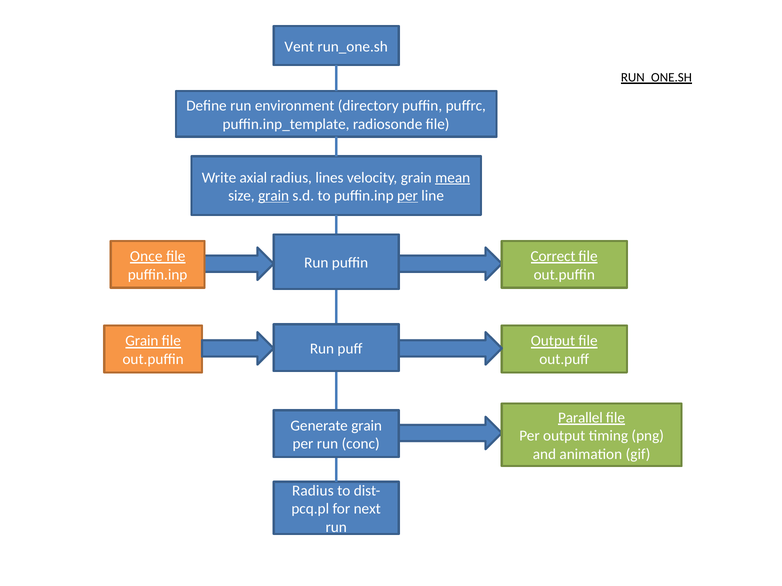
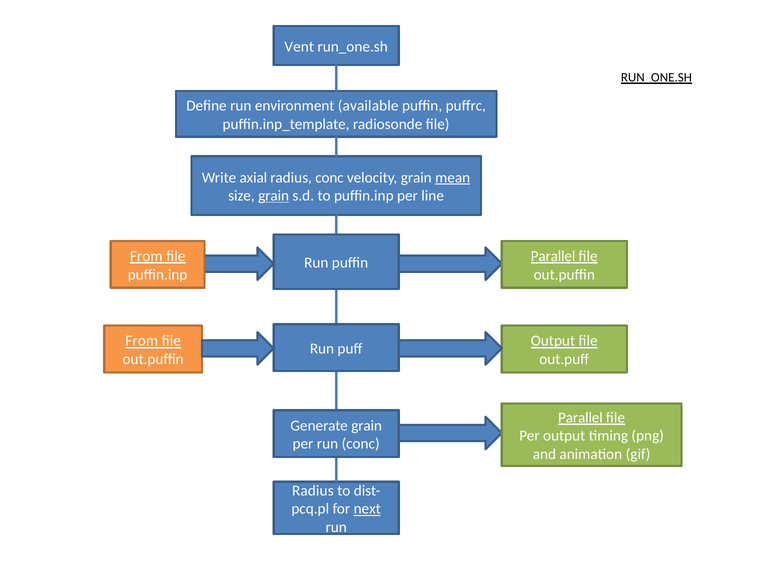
directory: directory -> available (368, 106)
radius lines: lines -> conc (329, 178)
per underline: present -> none (407, 196)
Once: Once -> From (146, 256)
Correct: Correct -> Parallel (553, 256)
Grain: Grain -> From (142, 341)
next underline: none -> present (367, 509)
